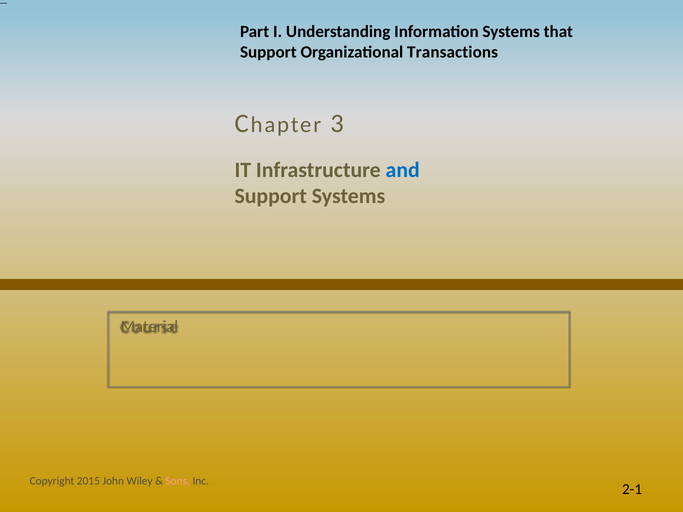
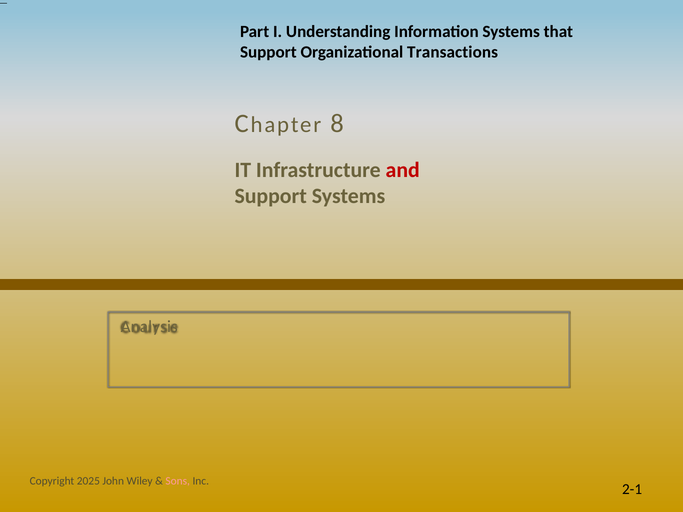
3: 3 -> 8 (337, 124)
and colour: blue -> red (403, 170)
Material: Material -> Analysis (149, 327)
2015: 2015 -> 2025 (88, 481)
